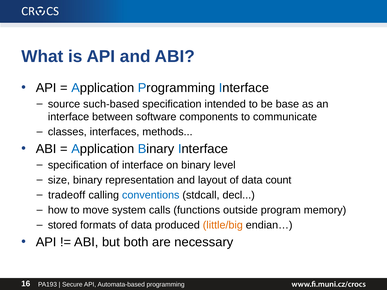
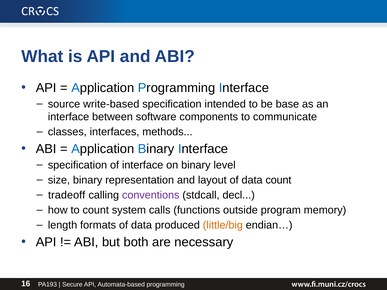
such-based: such-based -> write-based (111, 104)
conventions colour: blue -> purple (151, 195)
to move: move -> count (96, 210)
stored: stored -> length (63, 225)
